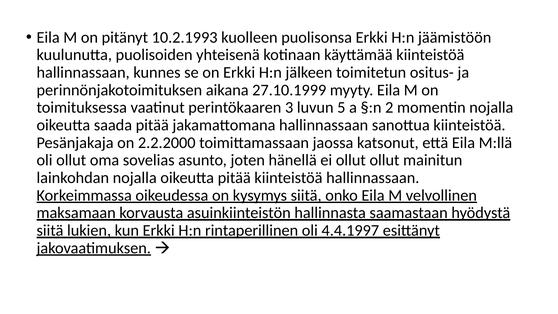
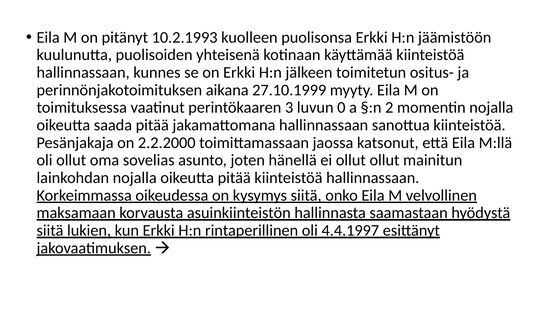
5: 5 -> 0 (341, 108)
